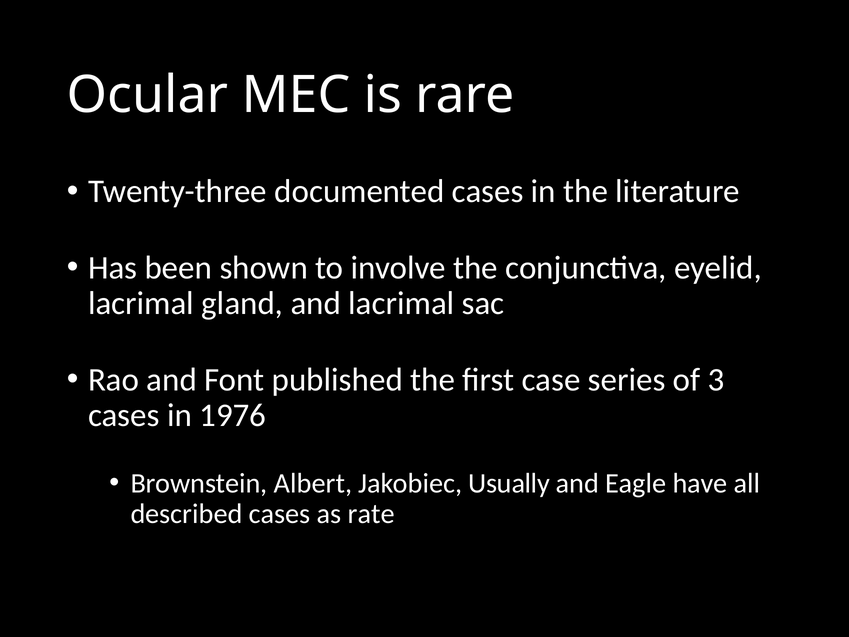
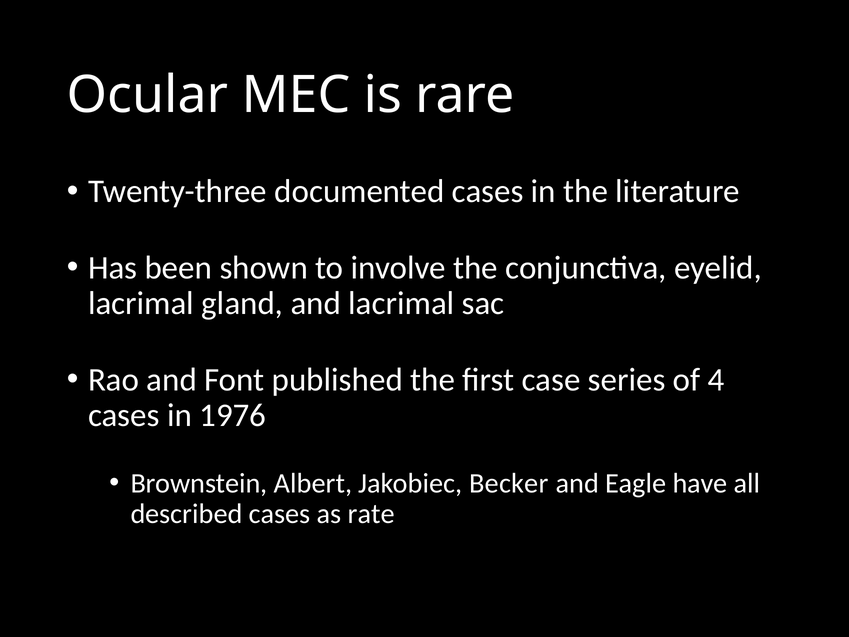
3: 3 -> 4 (716, 380)
Usually: Usually -> Becker (509, 483)
